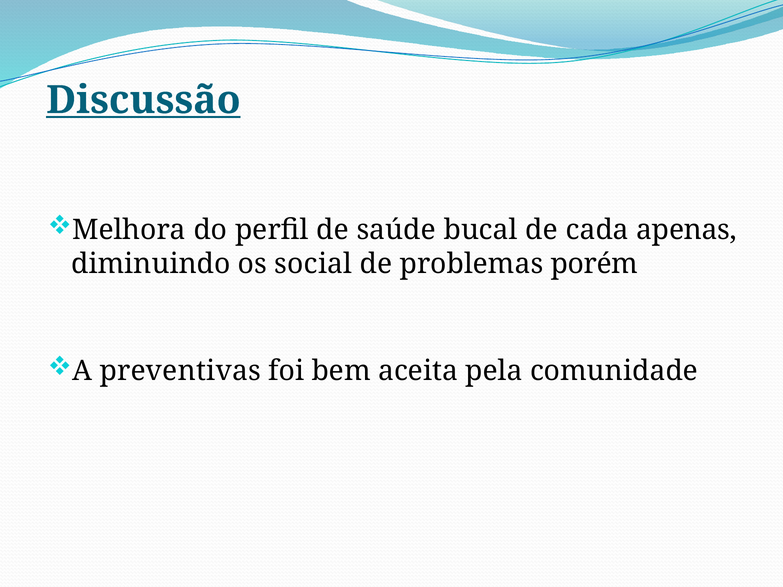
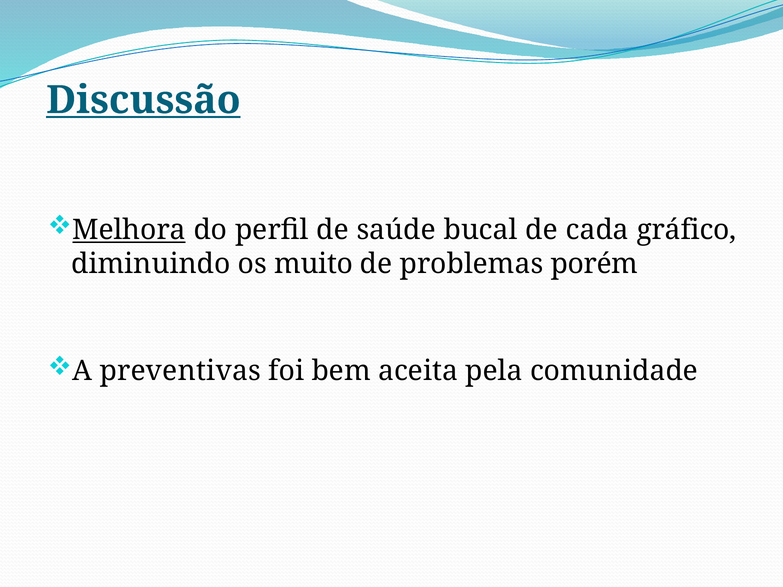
Melhora underline: none -> present (129, 230)
apenas: apenas -> gráfico (687, 230)
social: social -> muito (314, 264)
